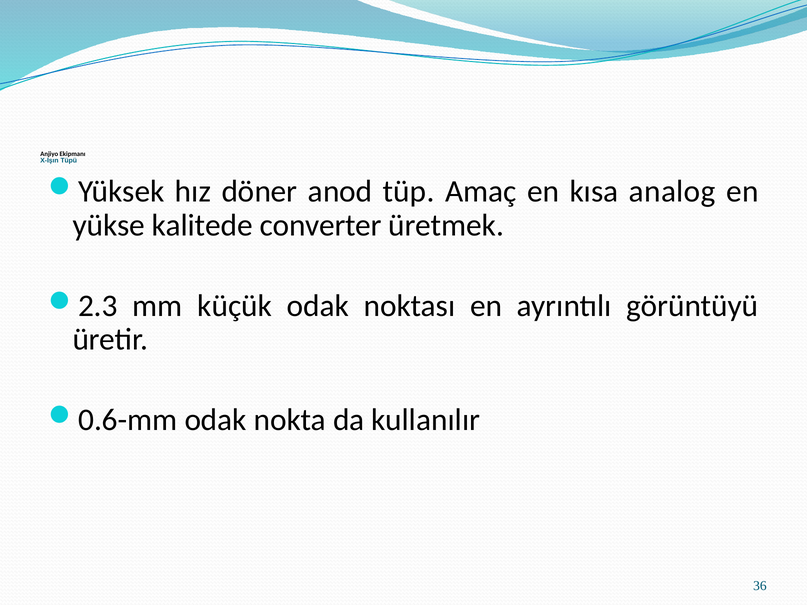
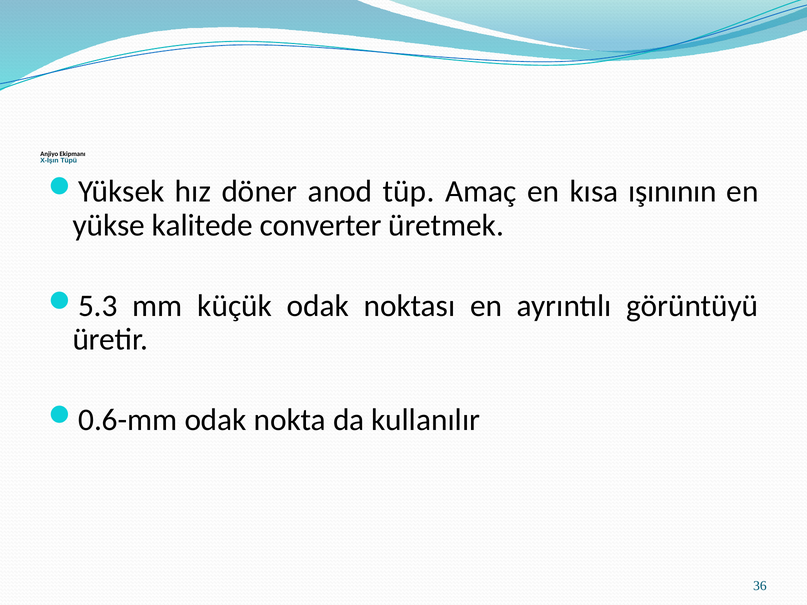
analog: analog -> ışınının (673, 192)
2.3: 2.3 -> 5.3 (98, 306)
